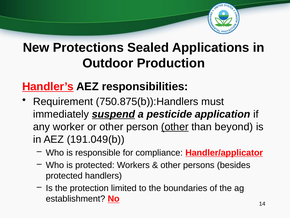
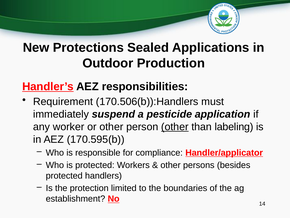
750.875(b)):Handlers: 750.875(b)):Handlers -> 170.506(b)):Handlers (147, 101)
suspend underline: present -> none (113, 114)
beyond: beyond -> labeling (234, 127)
191.049(b: 191.049(b -> 170.595(b (96, 139)
